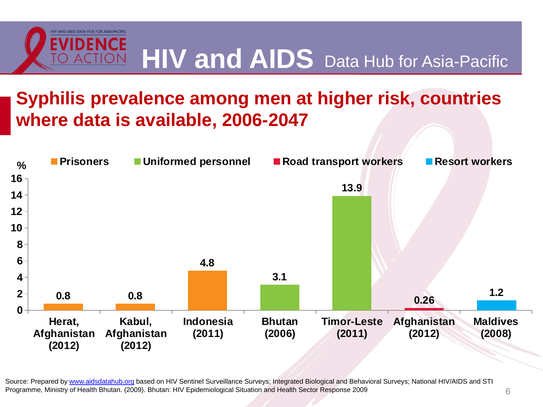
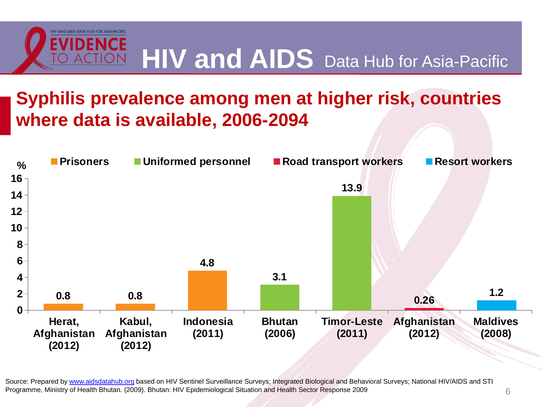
2006-2047: 2006-2047 -> 2006-2094 (265, 120)
